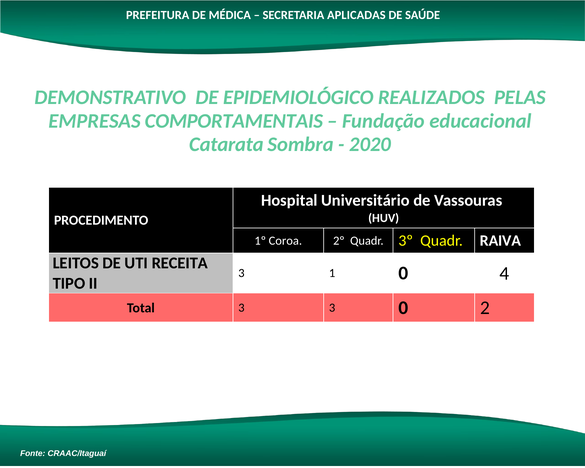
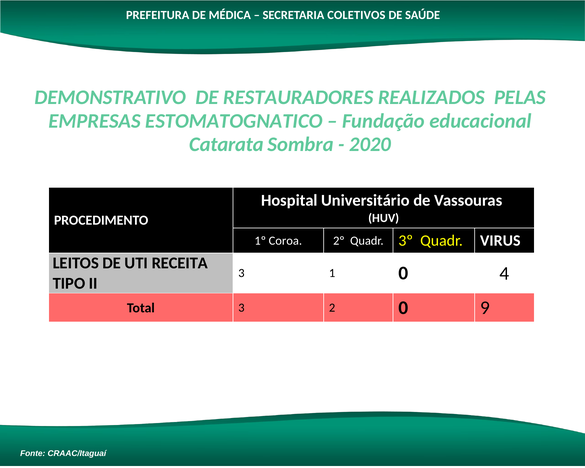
APLICADAS: APLICADAS -> COLETIVOS (356, 15)
EPIDEMIOLÓGICO: EPIDEMIOLÓGICO -> RESTAURADORES (298, 97)
COMPORTAMENTAIS: COMPORTAMENTAIS -> ESTOMATOGNATICO (234, 121)
RAIVA: RAIVA -> VIRUS (500, 241)
3 3: 3 -> 2 (332, 308)
2: 2 -> 9 (485, 308)
